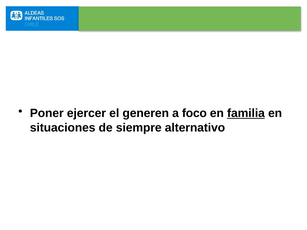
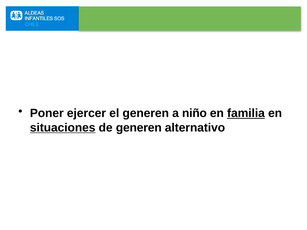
foco: foco -> niño (194, 113)
situaciones underline: none -> present (63, 128)
de siempre: siempre -> generen (139, 128)
